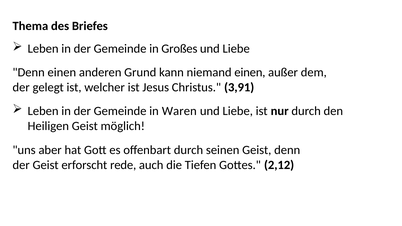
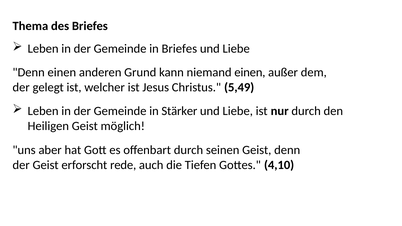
in Großes: Großes -> Briefes (179, 49)
3,91: 3,91 -> 5,49 (239, 87)
Waren: Waren -> Stärker (179, 111)
2,12: 2,12 -> 4,10 (279, 165)
